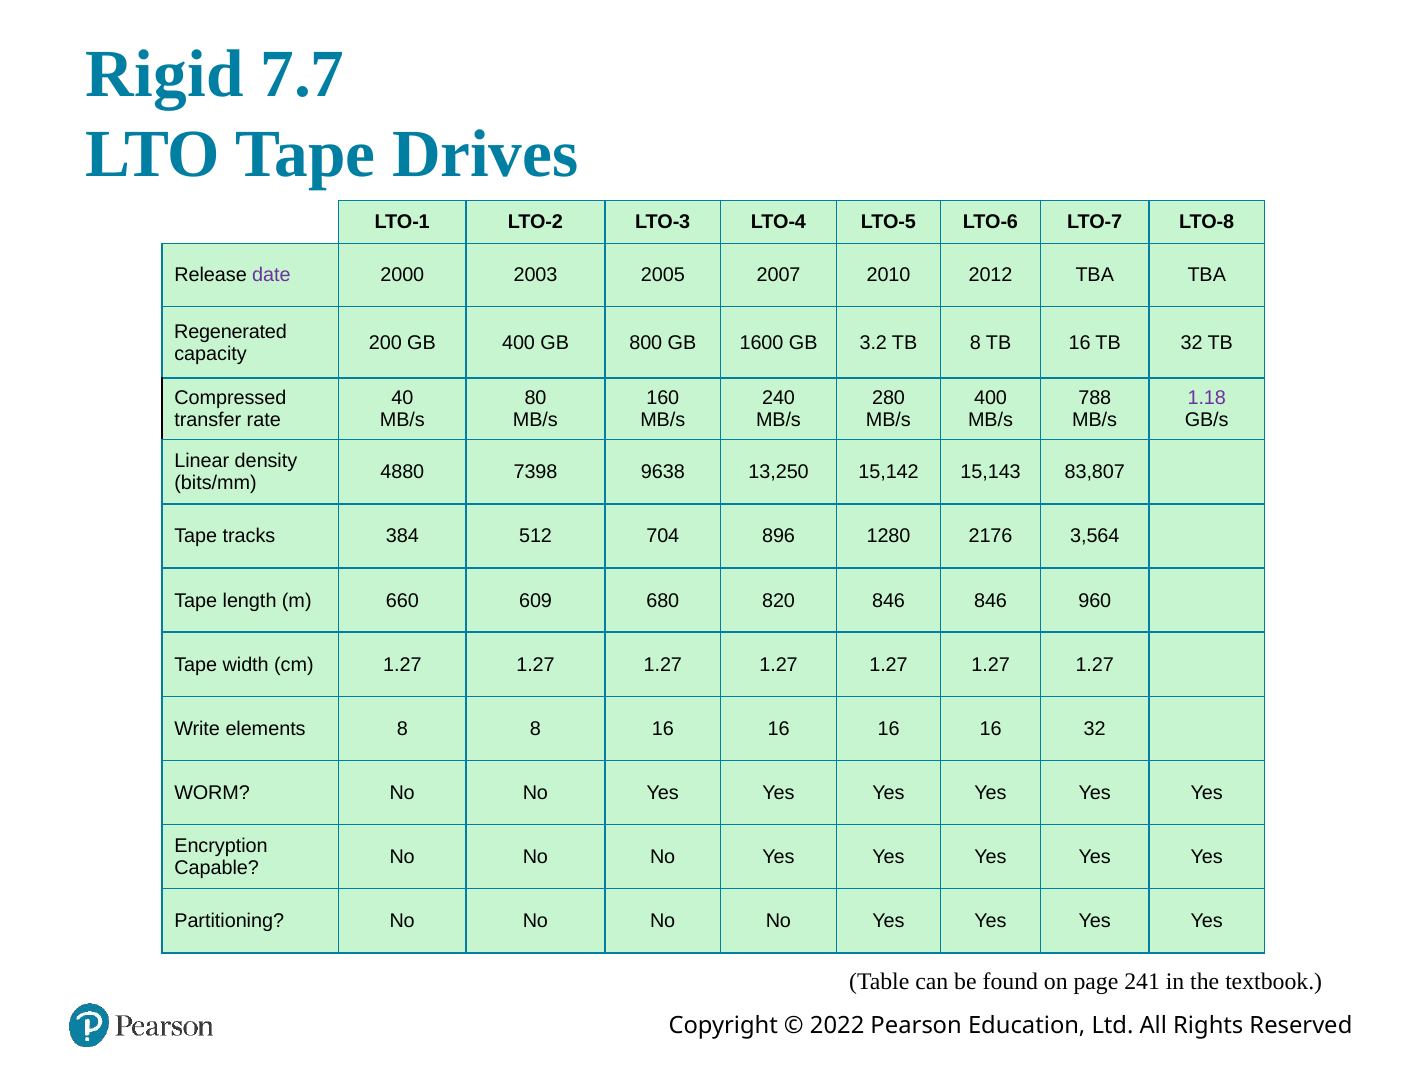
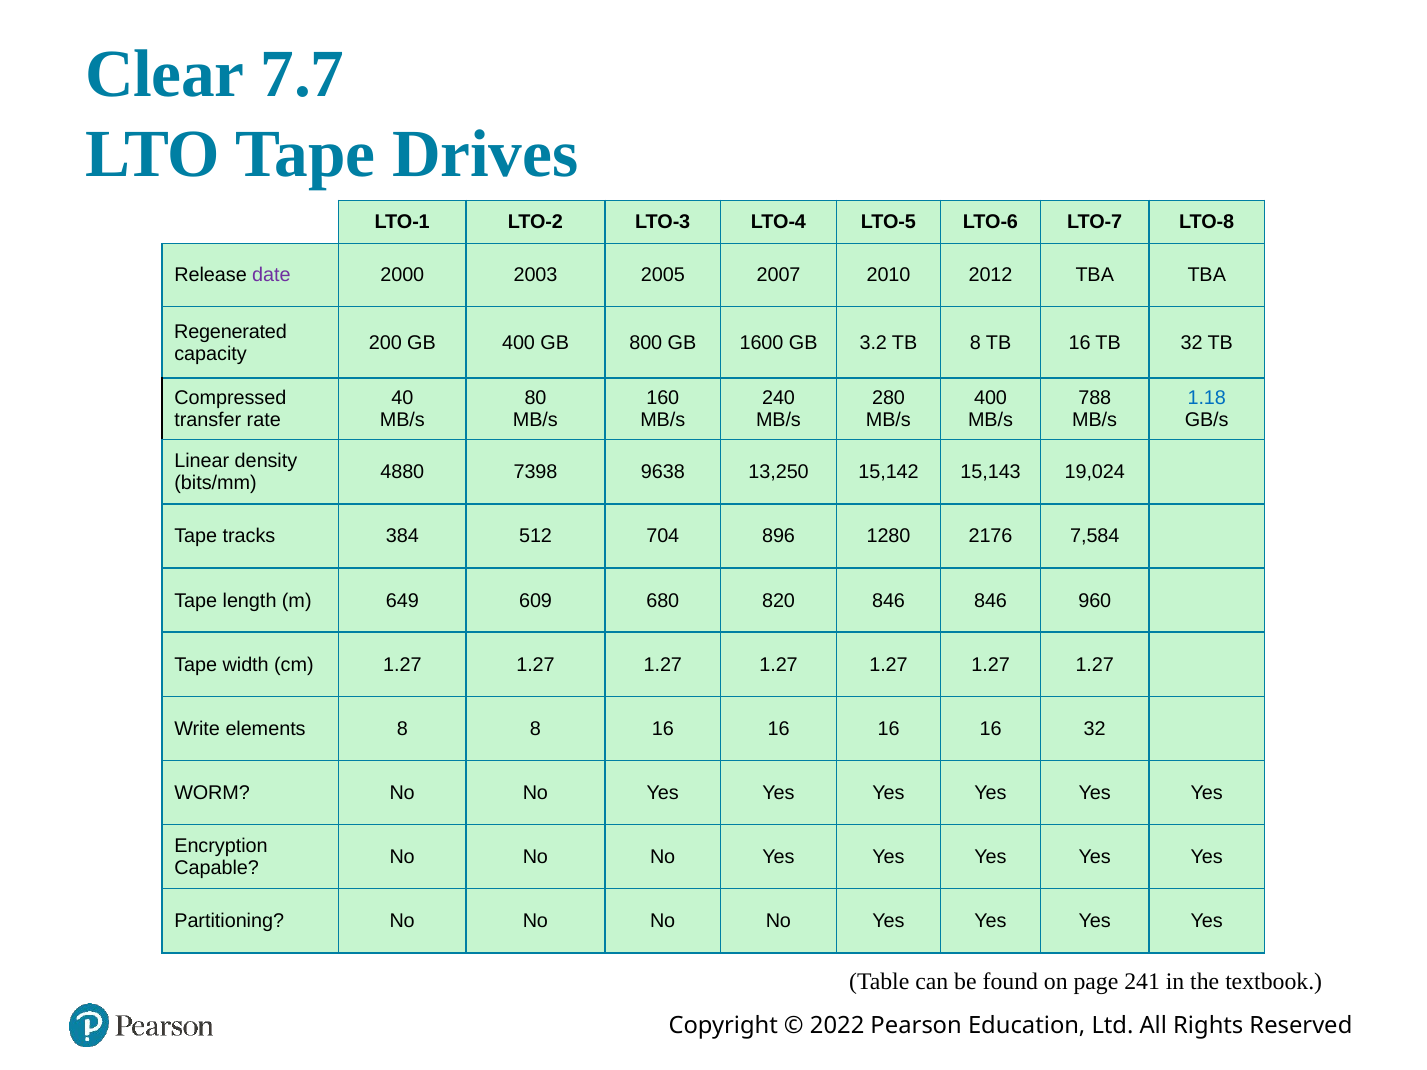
Rigid: Rigid -> Clear (165, 74)
1.18 colour: purple -> blue (1207, 398)
83,807: 83,807 -> 19,024 (1095, 472)
3,564: 3,564 -> 7,584 (1095, 537)
660: 660 -> 649 (402, 601)
